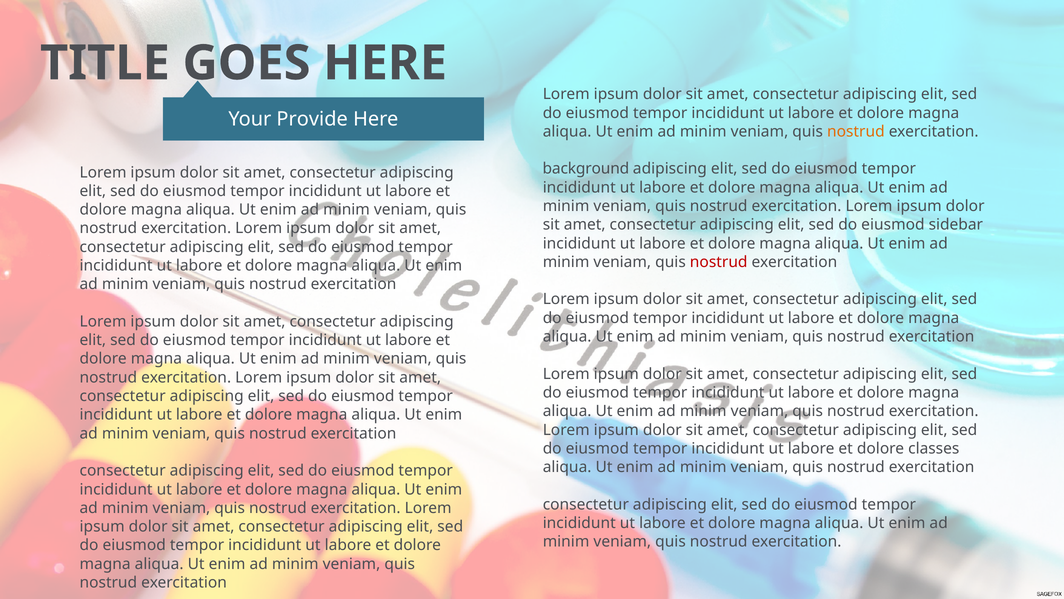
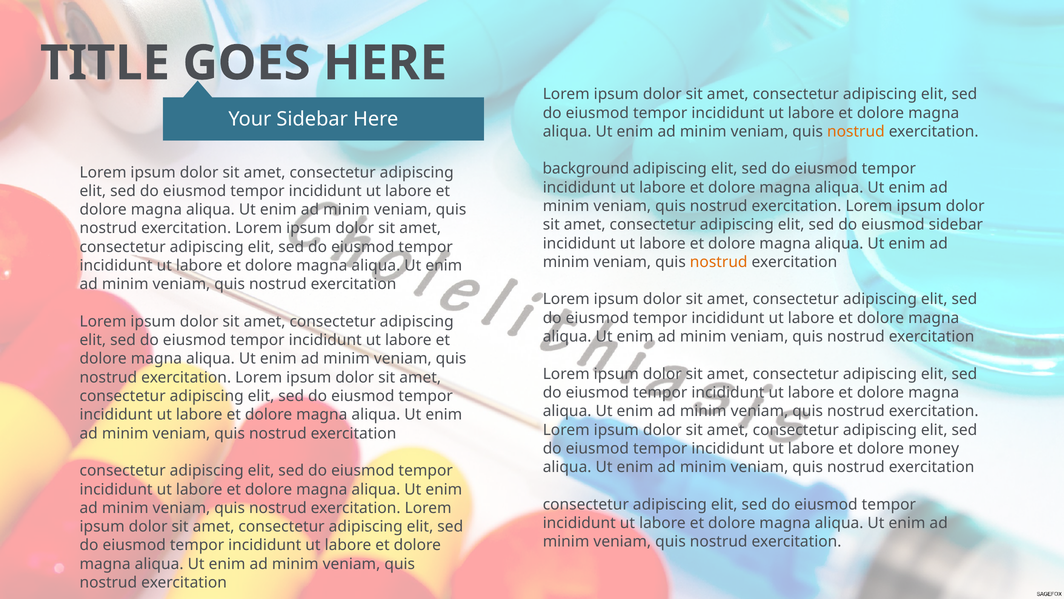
Your Provide: Provide -> Sidebar (312, 119)
nostrud colour: red -> orange (719, 262)
classes: classes -> money (934, 448)
